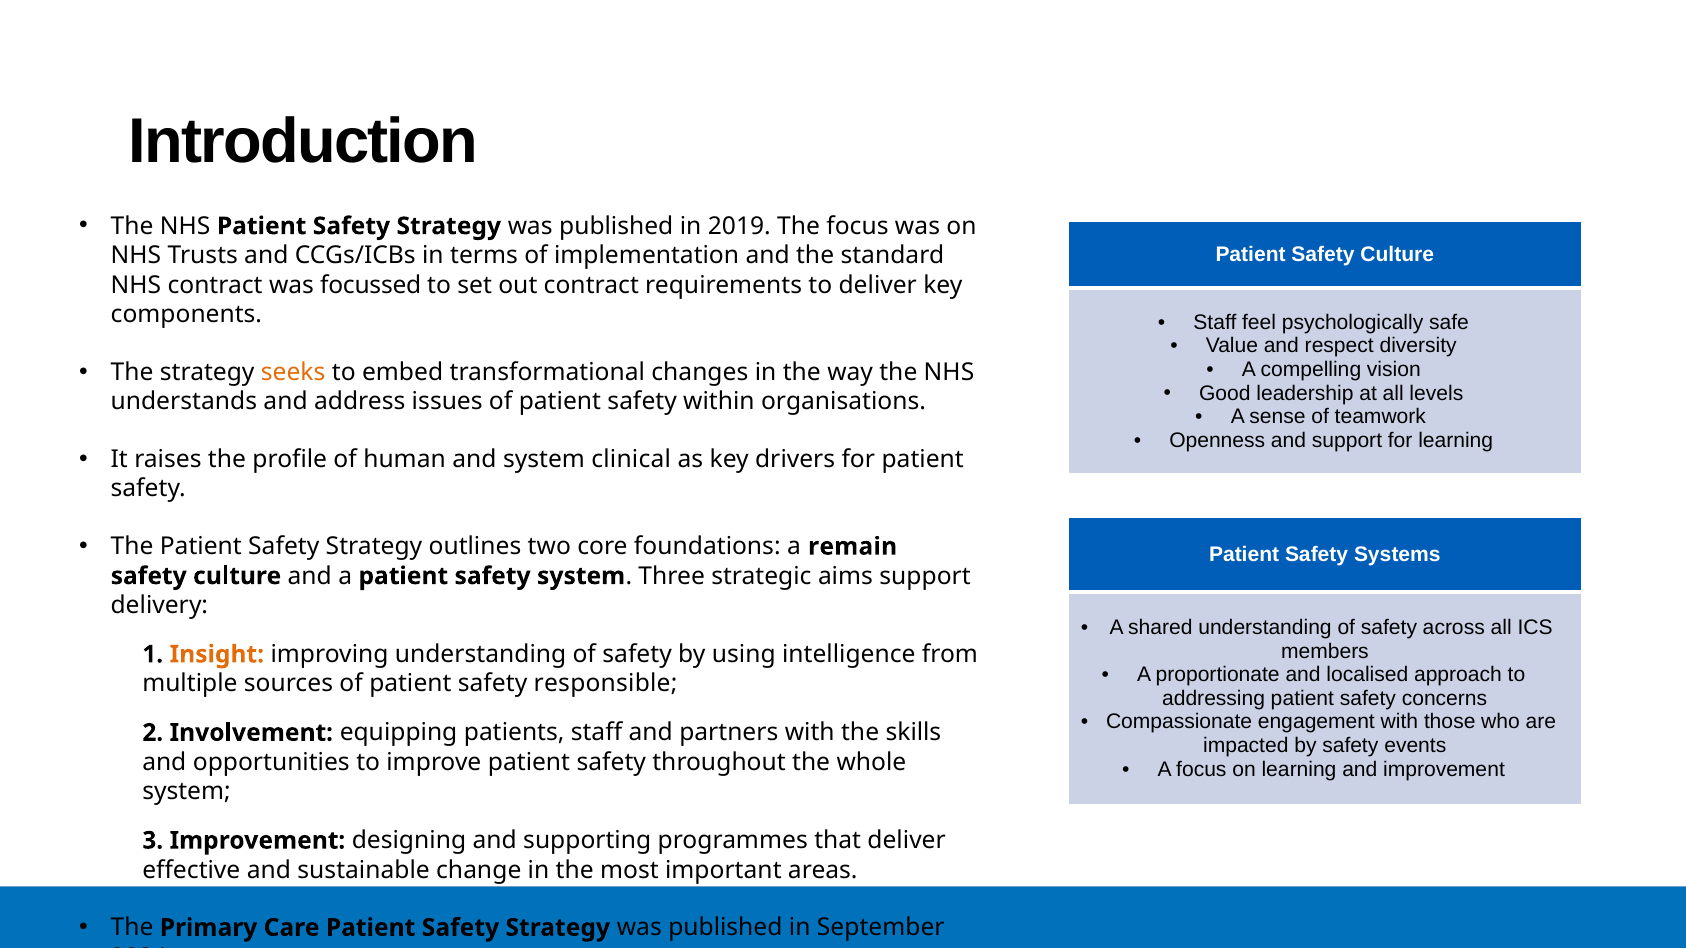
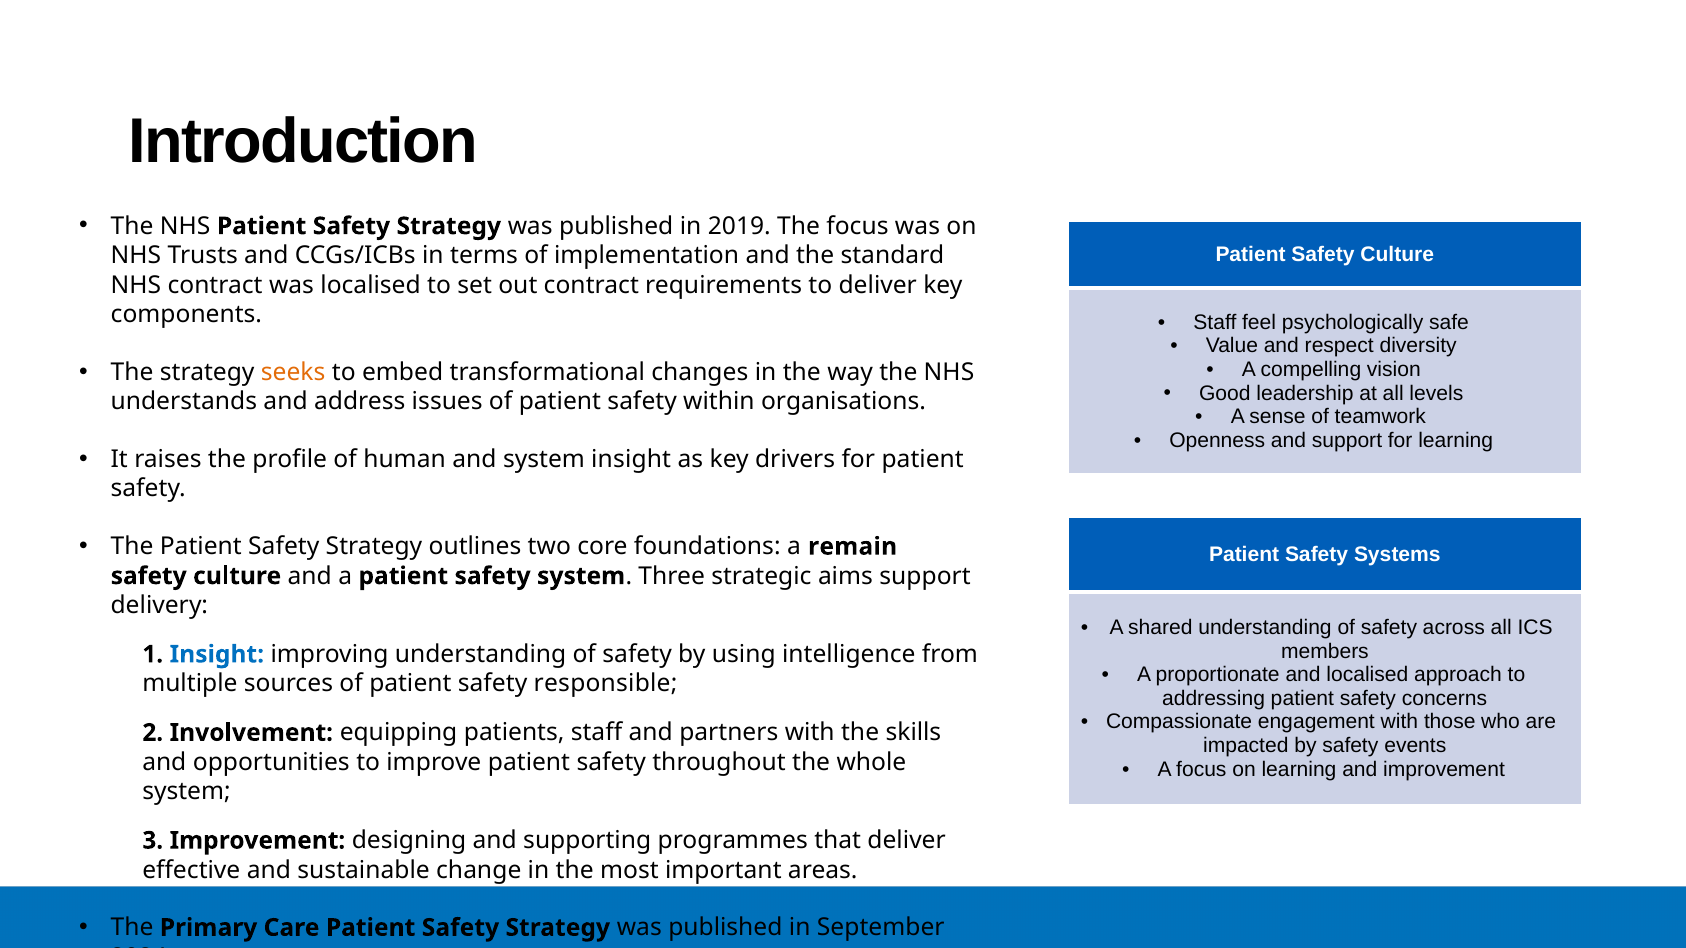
was focussed: focussed -> localised (371, 285)
system clinical: clinical -> insight (631, 460)
Insight colour: orange -> blue (217, 655)
